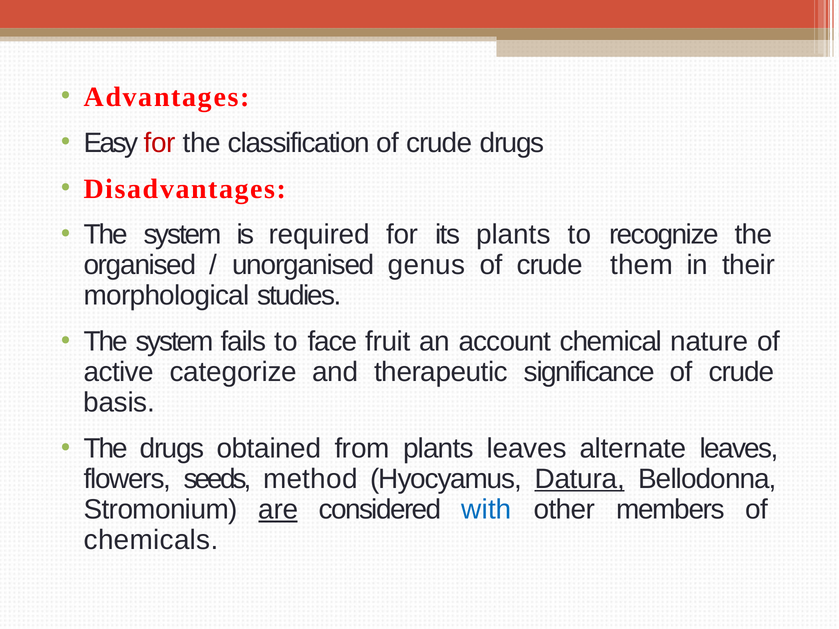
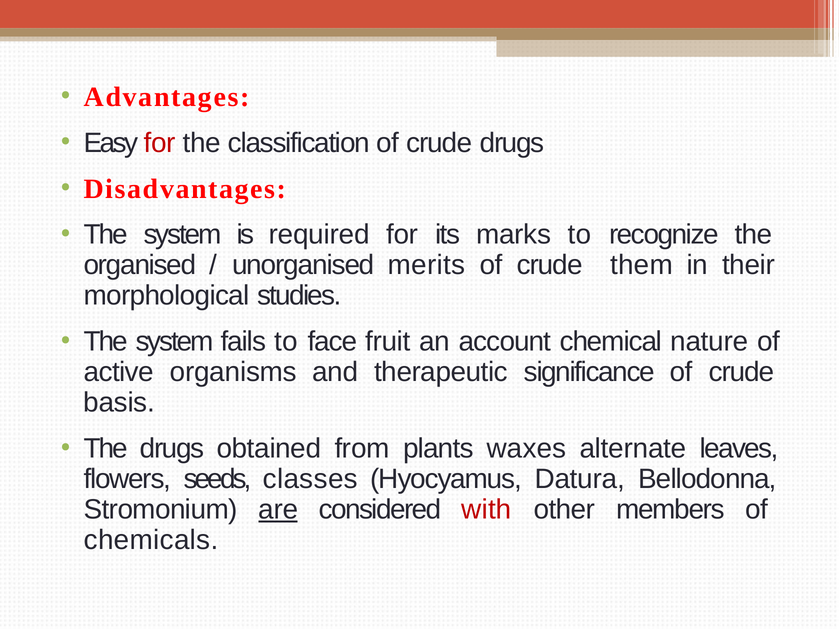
its plants: plants -> marks (514, 235)
genus: genus -> merits (427, 265)
categorize: categorize -> organisms (233, 372)
plants leaves: leaves -> waxes (526, 449)
method: method -> classes (310, 479)
Datura underline: present -> none (580, 479)
with colour: blue -> red (486, 510)
